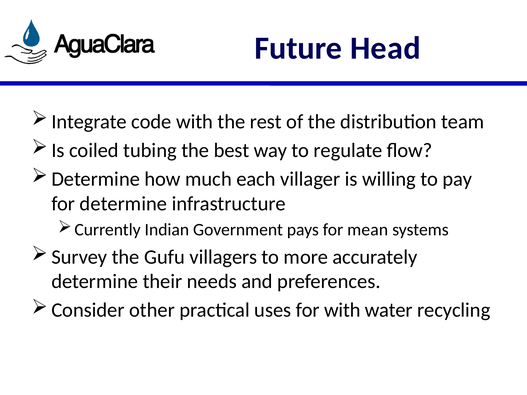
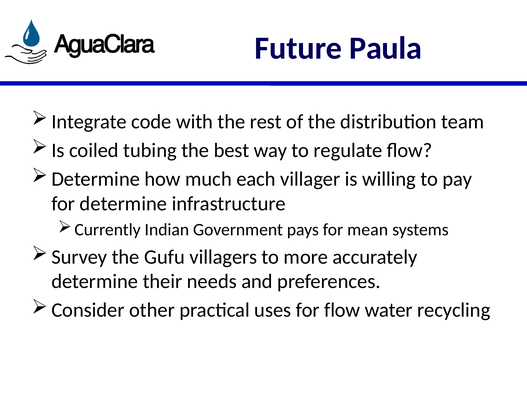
Head: Head -> Paula (386, 48)
for with: with -> flow (342, 310)
